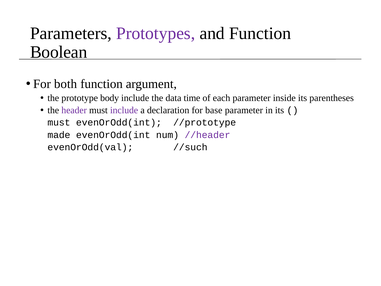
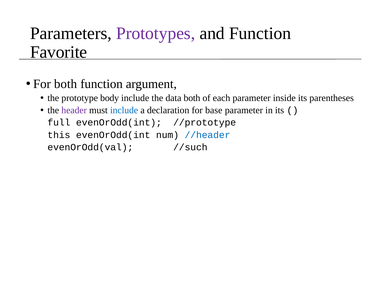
Boolean: Boolean -> Favorite (59, 52)
data time: time -> both (192, 98)
include colour: purple -> blue (124, 110)
must: must -> full (59, 122)
made: made -> this (59, 135)
//header colour: purple -> blue (207, 135)
